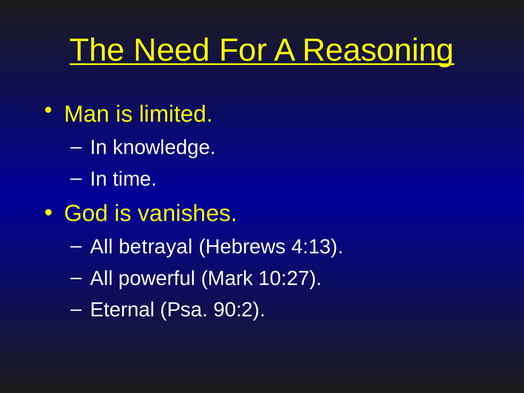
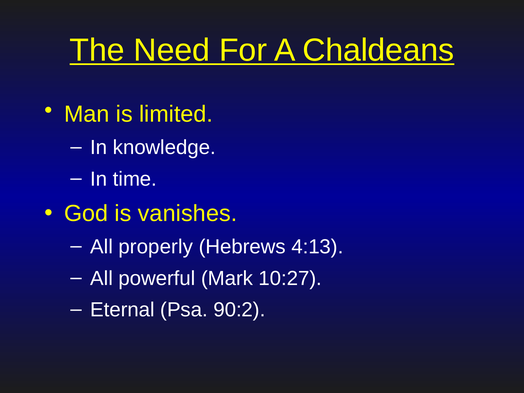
Reasoning: Reasoning -> Chaldeans (378, 50)
betrayal: betrayal -> properly (156, 247)
